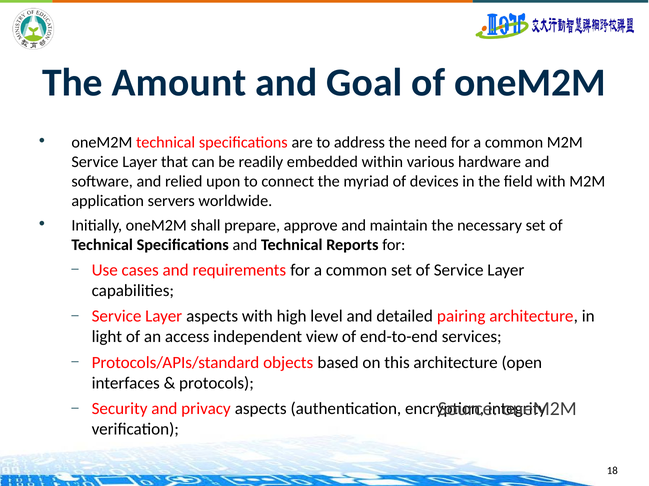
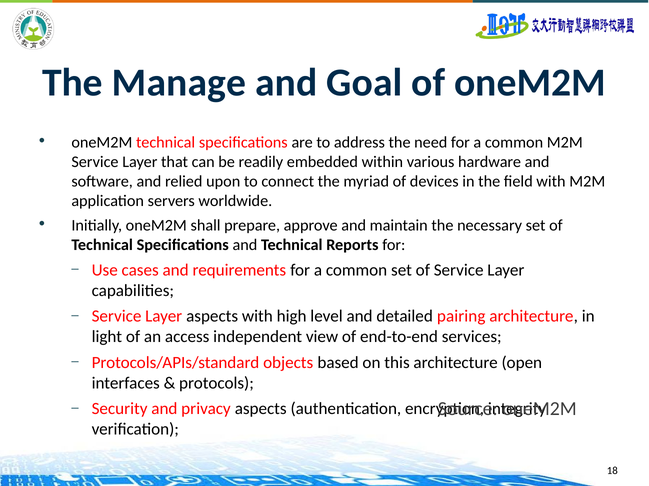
Amount: Amount -> Manage (179, 83)
